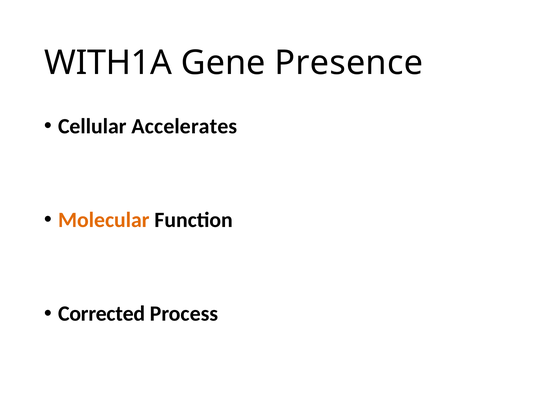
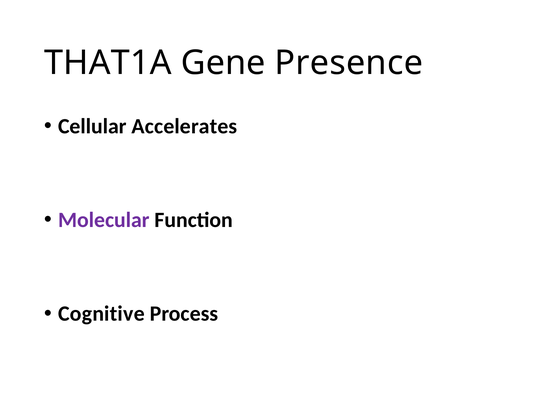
WITH1A: WITH1A -> THAT1A (108, 63)
Molecular colour: orange -> purple (104, 220)
Corrected: Corrected -> Cognitive (101, 314)
